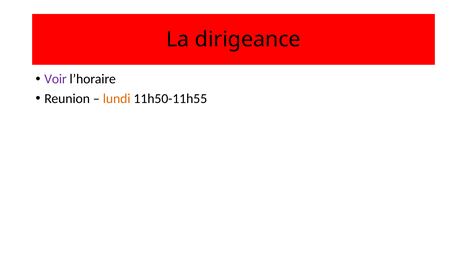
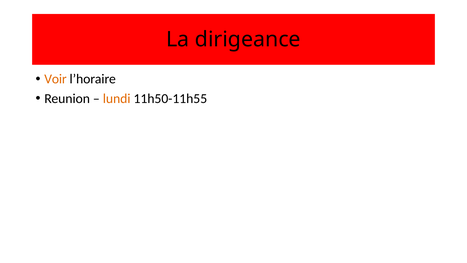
Voir colour: purple -> orange (55, 79)
